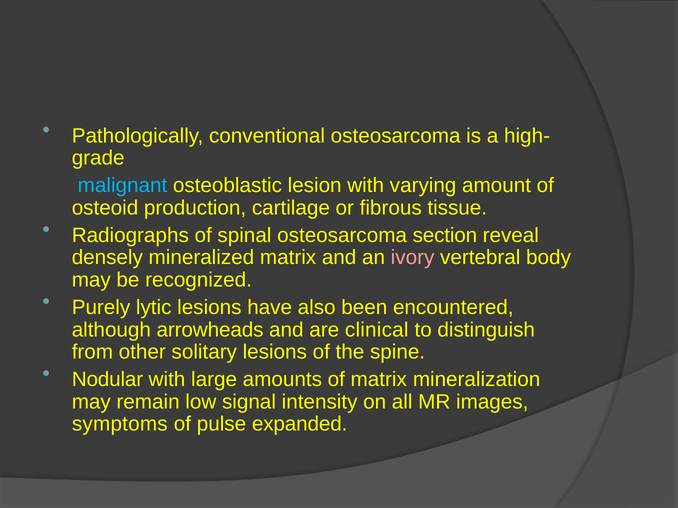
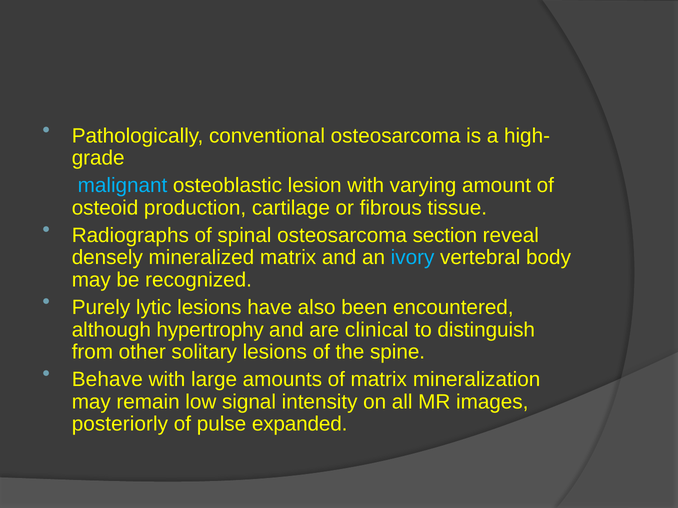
ivory colour: pink -> light blue (413, 258)
arrowheads: arrowheads -> hypertrophy (210, 330)
Nodular: Nodular -> Behave (107, 380)
symptoms: symptoms -> posteriorly (120, 425)
